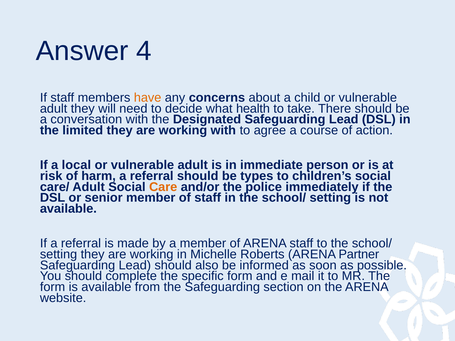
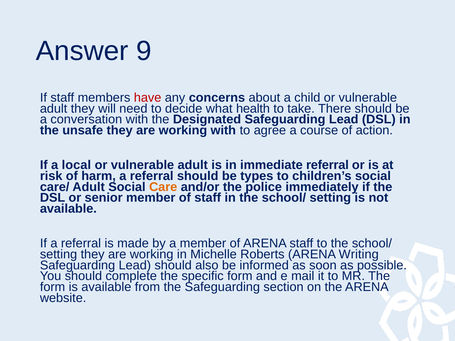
4: 4 -> 9 (144, 51)
have colour: orange -> red (148, 98)
limited: limited -> unsafe (83, 130)
immediate person: person -> referral (327, 165)
Partner: Partner -> Writing (359, 254)
